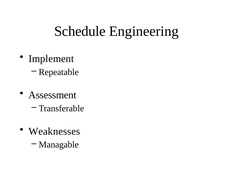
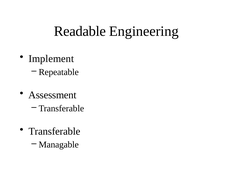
Schedule: Schedule -> Readable (80, 31)
Weaknesses: Weaknesses -> Transferable (54, 131)
